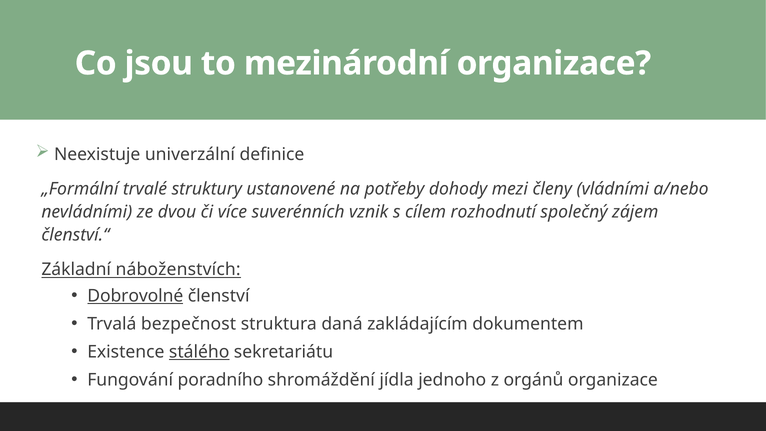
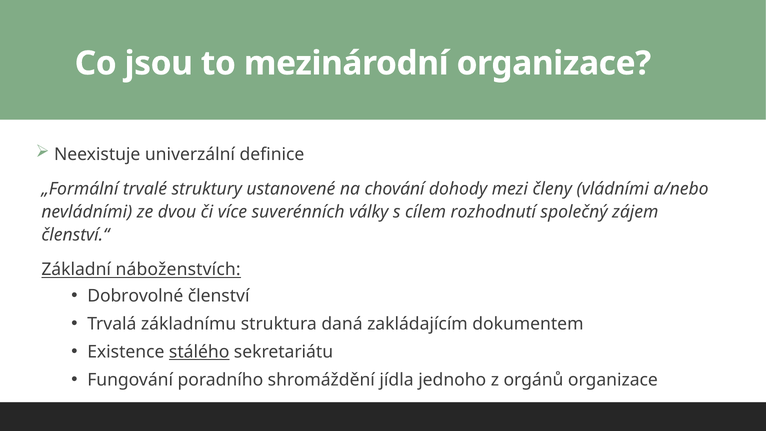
potřeby: potřeby -> chování (395, 189)
vznik: vznik -> války (369, 212)
Dobrovolné underline: present -> none (135, 296)
bezpečnost: bezpečnost -> základnímu (189, 324)
